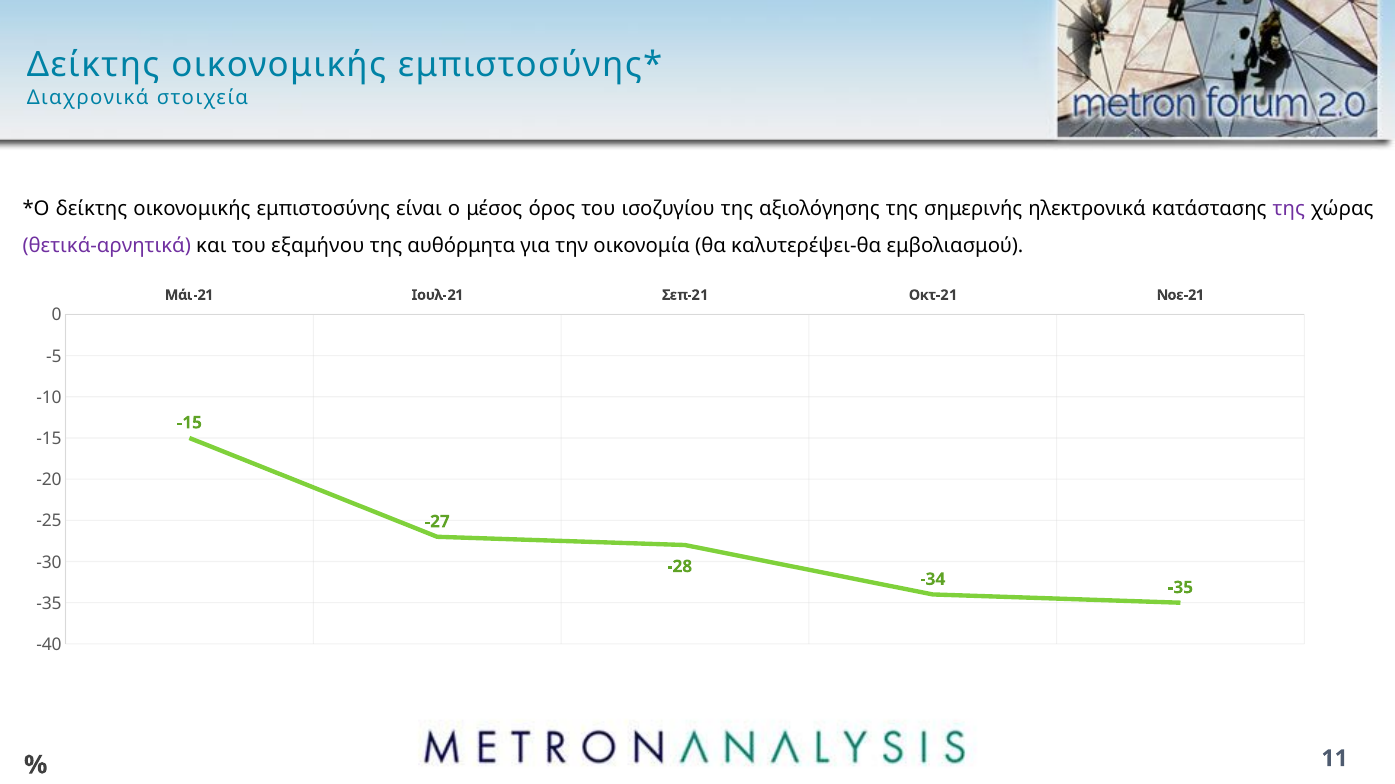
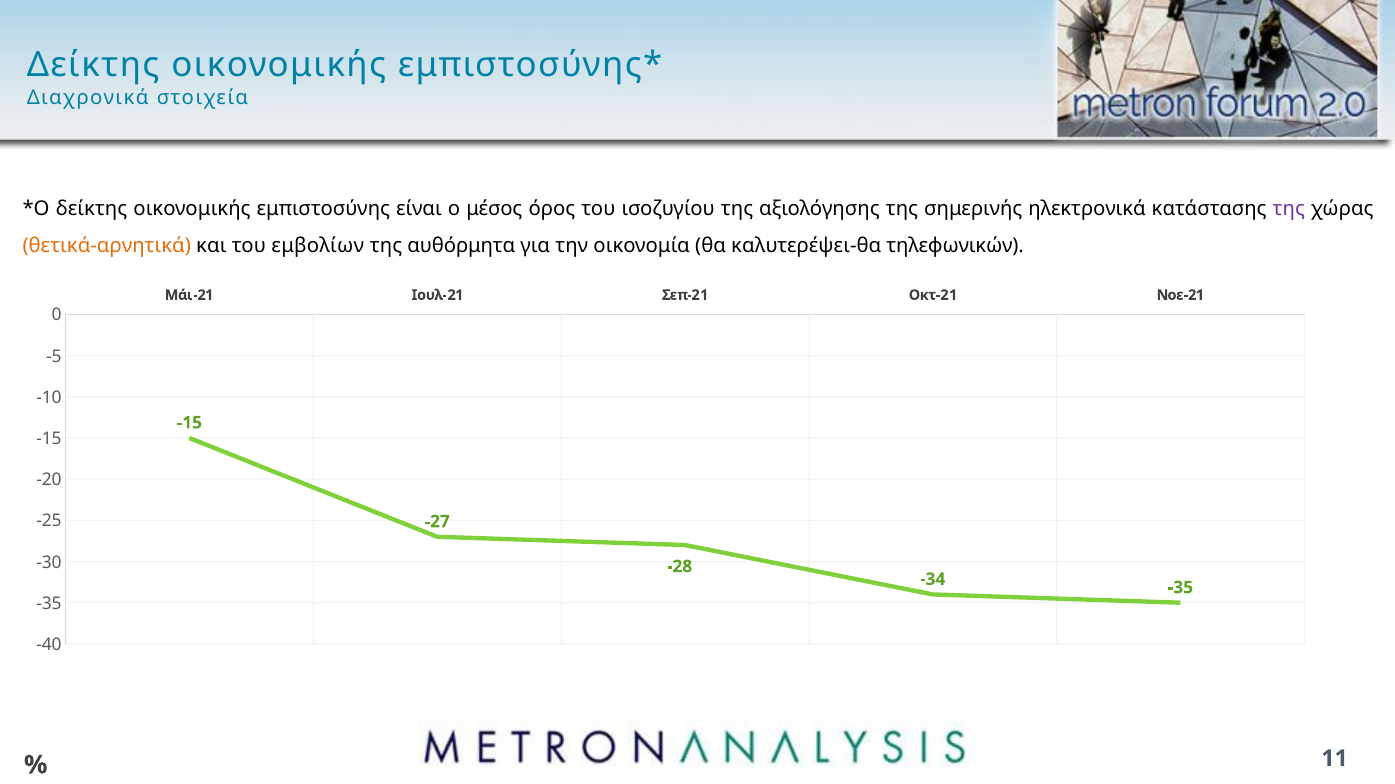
θετικά-αρνητικά colour: purple -> orange (107, 246)
εξαμήνου: εξαμήνου -> εμβολίων (318, 246)
εμβολιασμού: εμβολιασμού -> τηλεφωνικών (955, 246)
